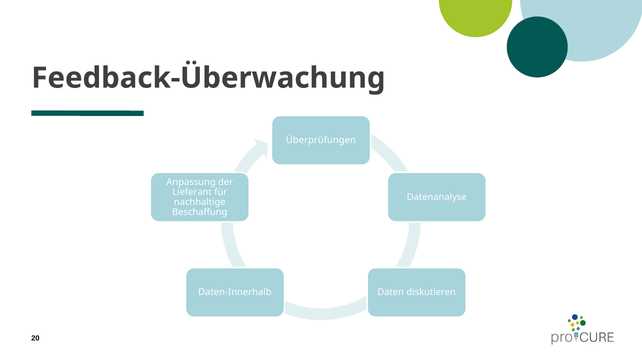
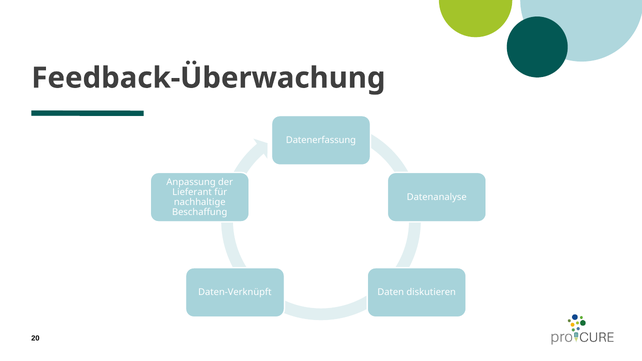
Überprüfungen: Überprüfungen -> Datenerfassung (321, 140)
Daten-Innerhalb: Daten-Innerhalb -> Daten-Verknüpft (235, 292)
